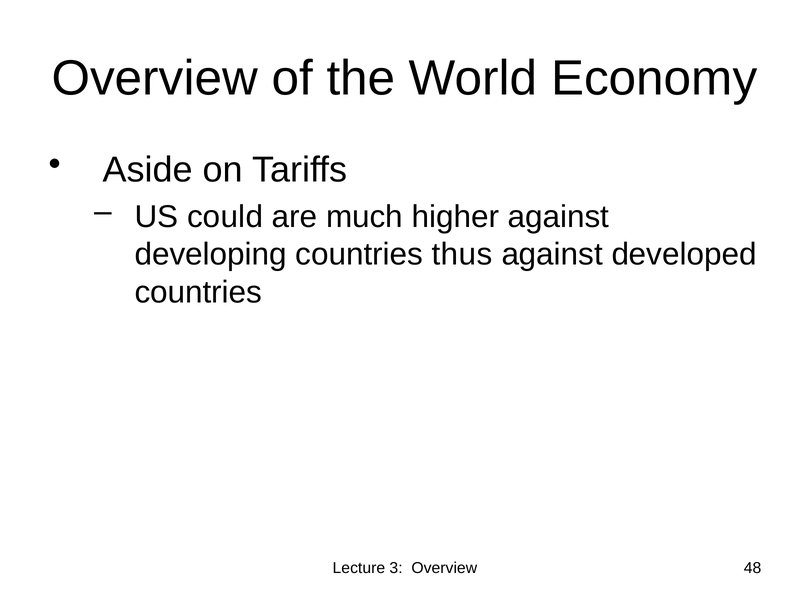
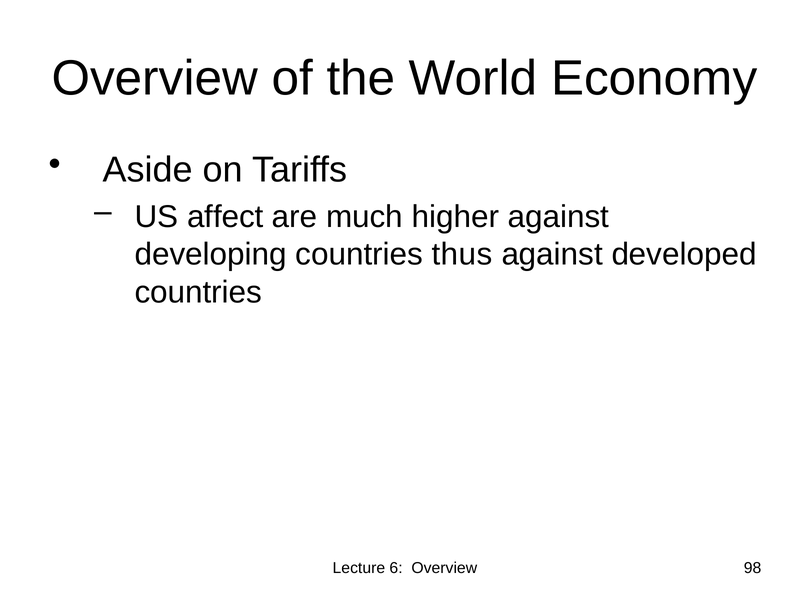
could: could -> affect (225, 216)
3: 3 -> 6 (396, 568)
48: 48 -> 98 (753, 568)
